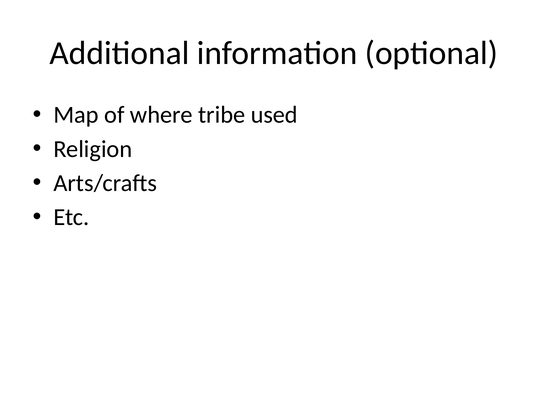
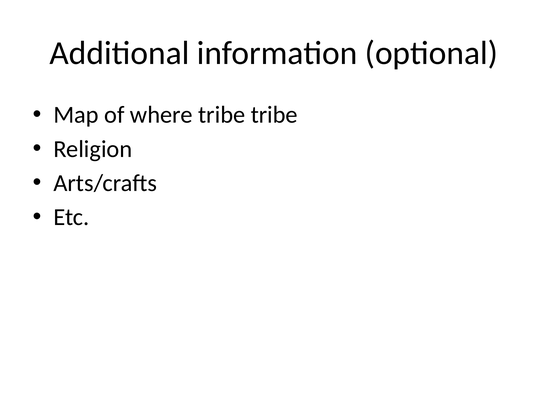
tribe used: used -> tribe (274, 115)
